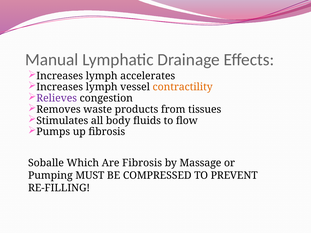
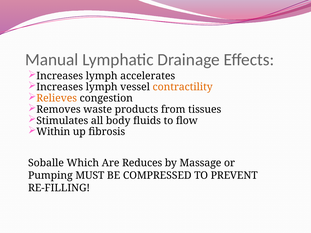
Relieves colour: purple -> orange (57, 98)
Pumps: Pumps -> Within (53, 132)
Are Fibrosis: Fibrosis -> Reduces (142, 163)
